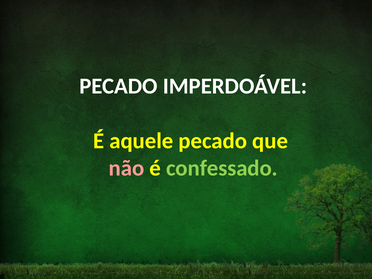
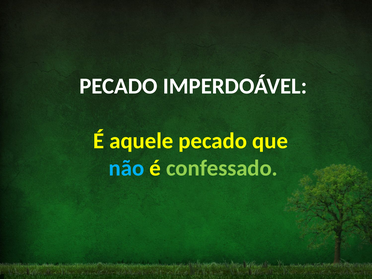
não colour: pink -> light blue (126, 168)
